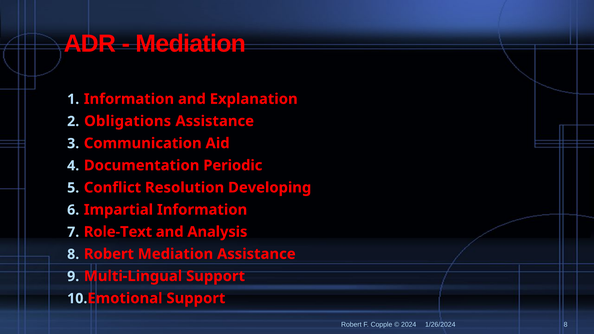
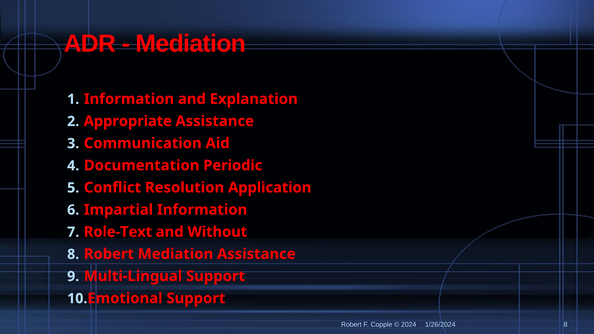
Obligations: Obligations -> Appropriate (128, 121)
Developing: Developing -> Application (270, 188)
Analysis: Analysis -> Without (217, 232)
